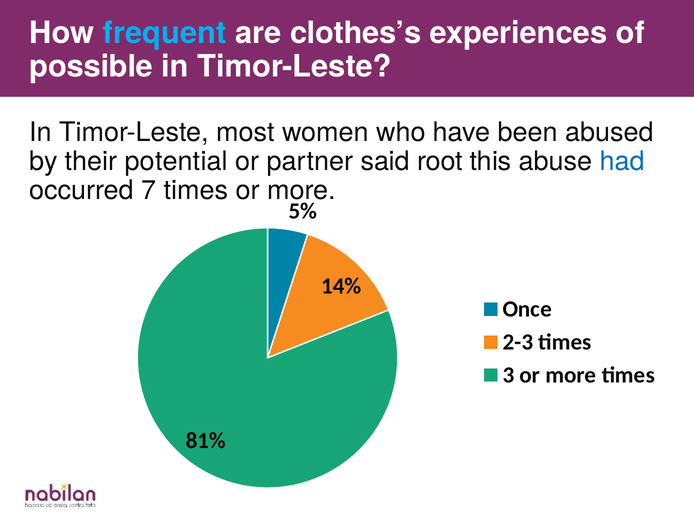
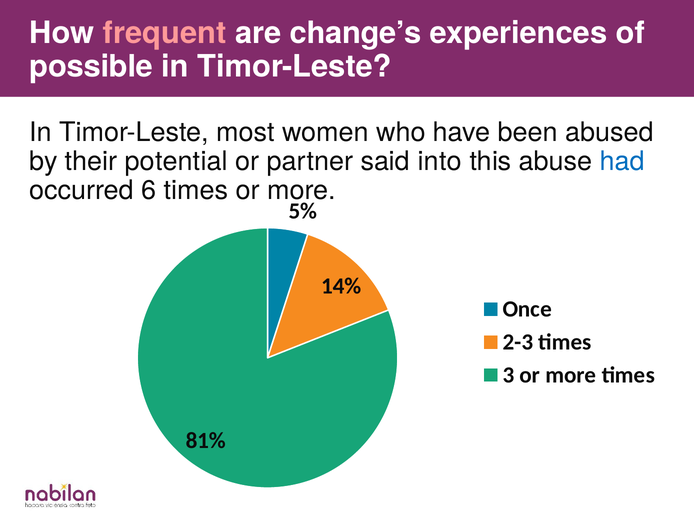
frequent colour: light blue -> pink (165, 33)
clothes’s: clothes’s -> change’s (356, 33)
root: root -> into (440, 161)
7: 7 -> 6 (149, 191)
